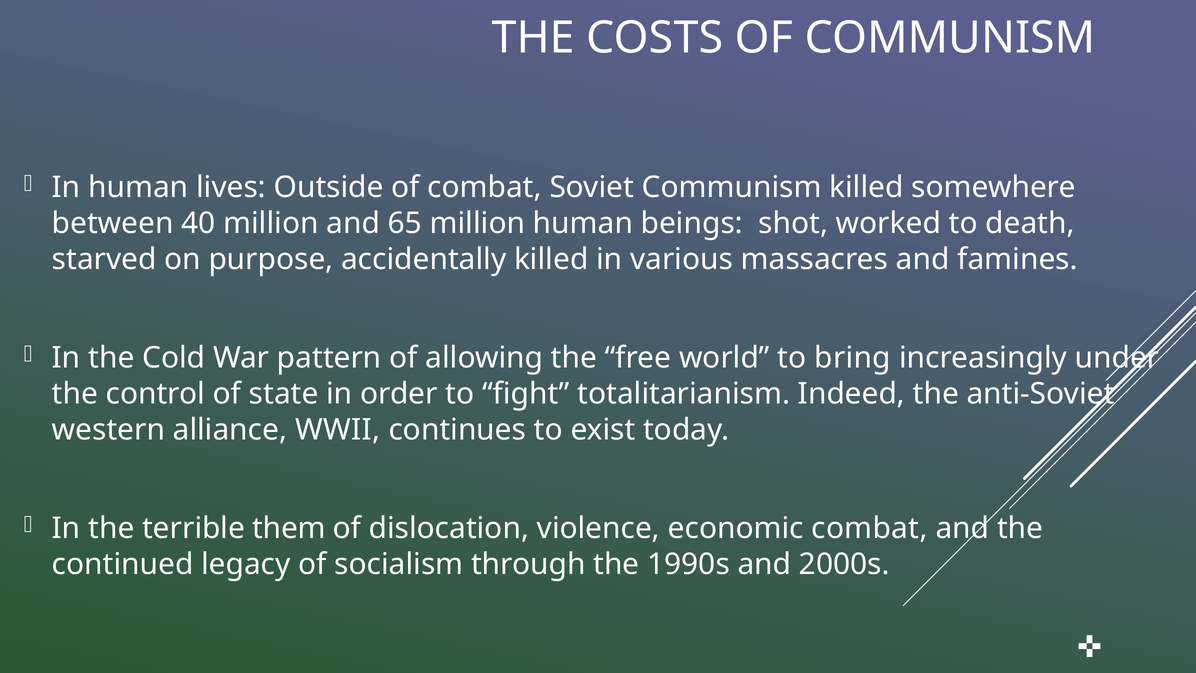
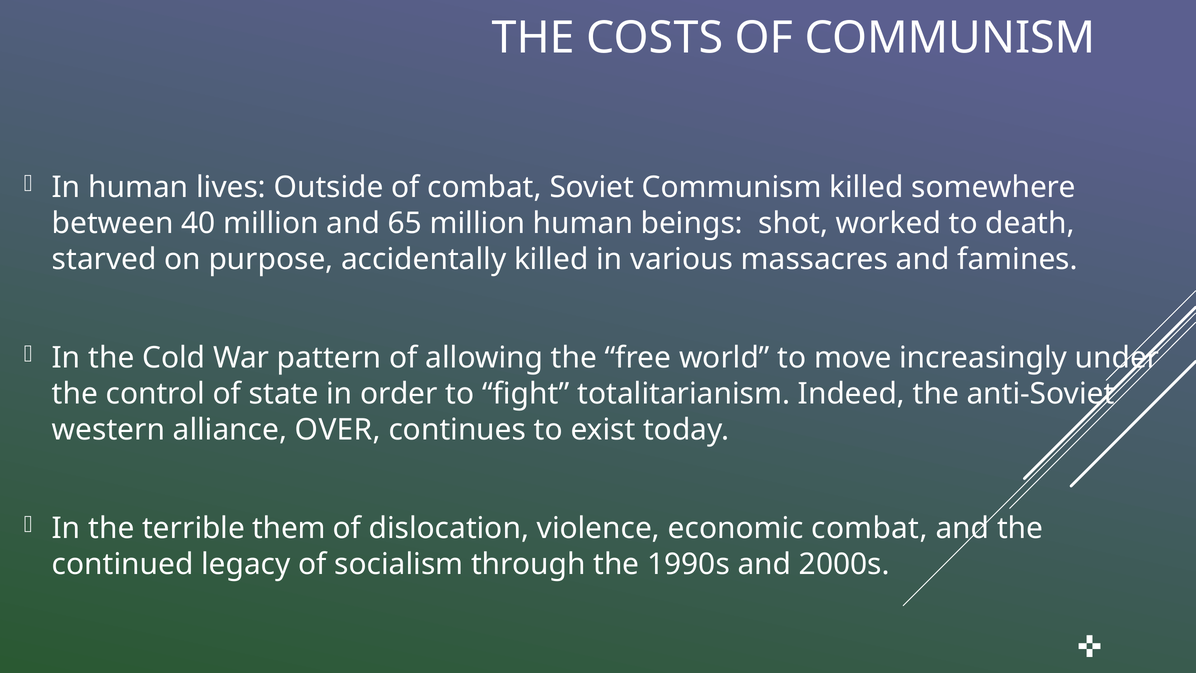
bring: bring -> move (853, 358)
WWII: WWII -> OVER (338, 430)
